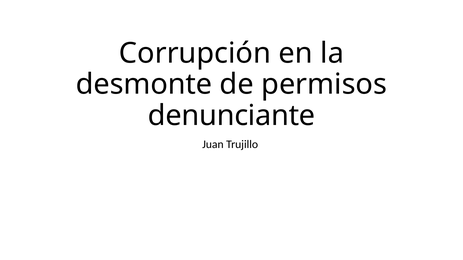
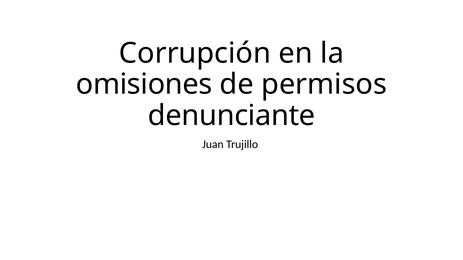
desmonte: desmonte -> omisiones (144, 84)
